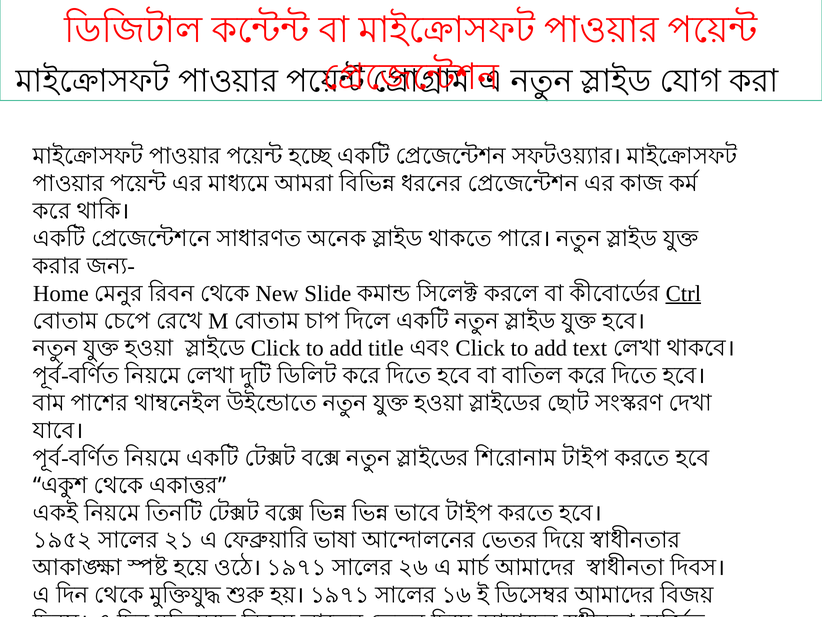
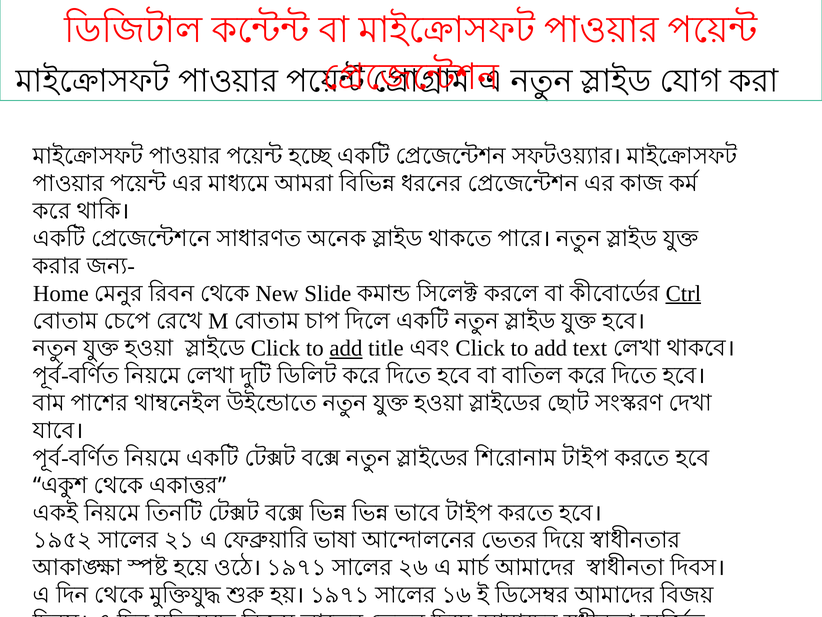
add underline: none -> present (346, 348)
